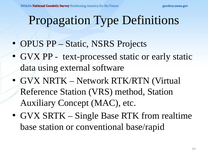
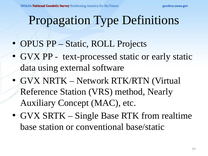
NSRS: NSRS -> ROLL (103, 44)
method Station: Station -> Nearly (160, 92)
base/rapid: base/rapid -> base/static (145, 127)
